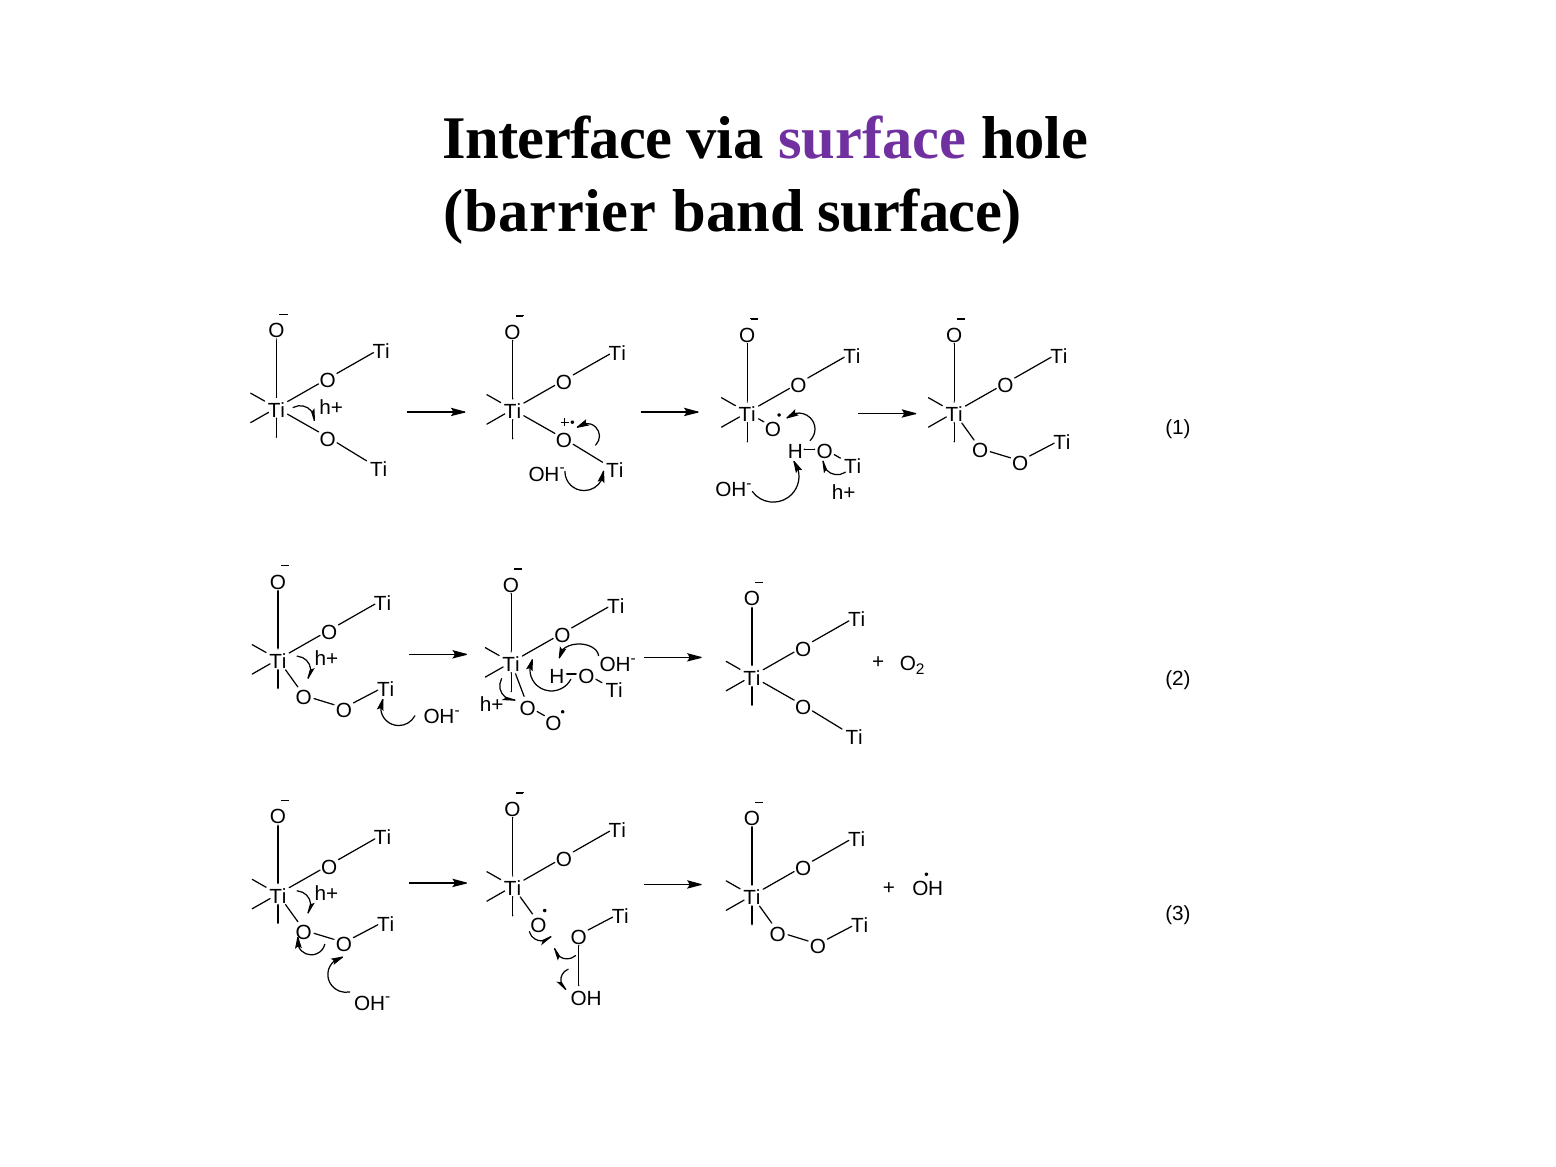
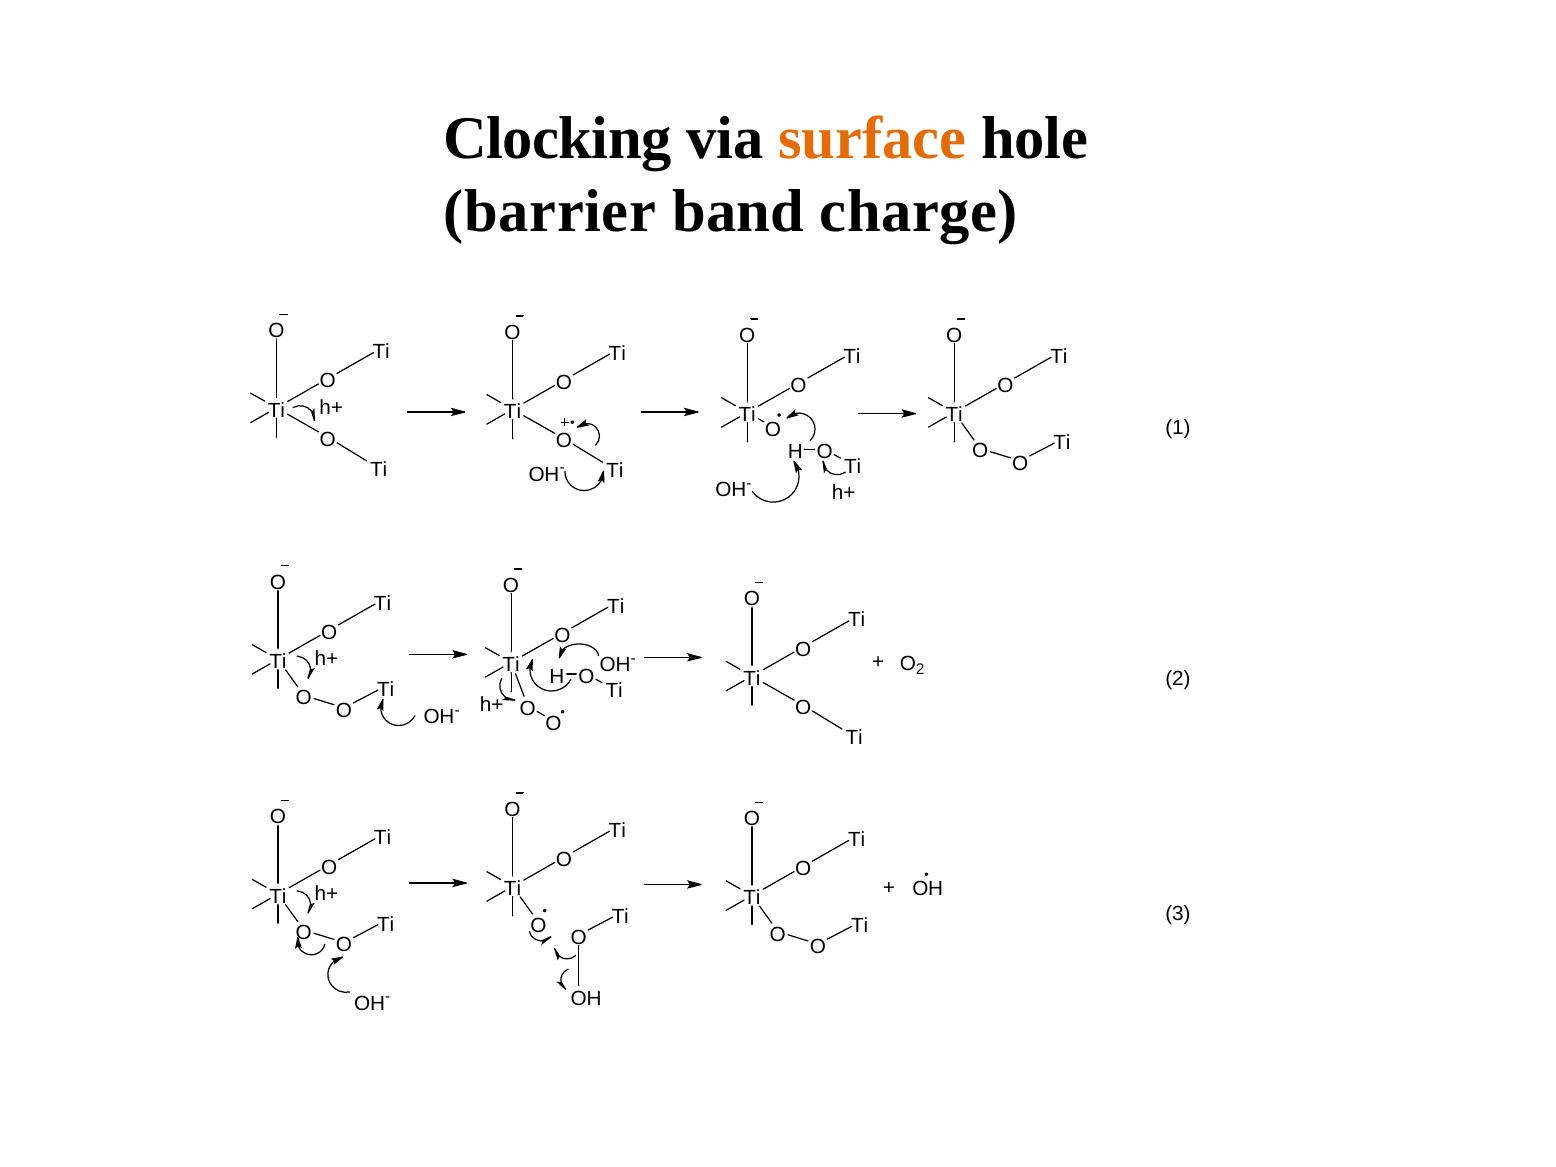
Interface: Interface -> Clocking (557, 139)
surface colour: purple -> orange (872, 139)
band surface: surface -> charge (919, 212)
